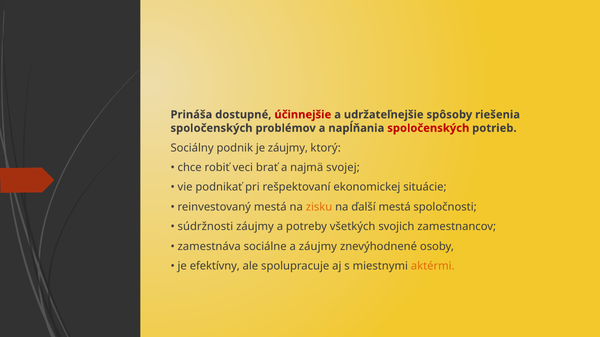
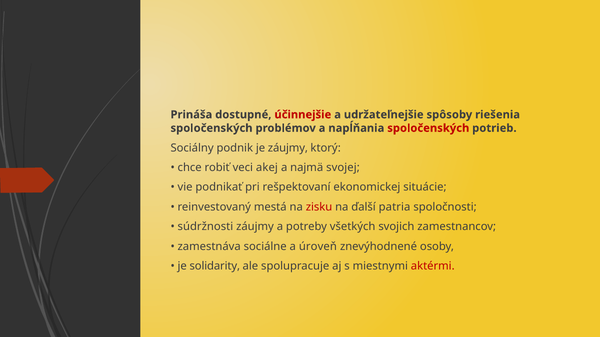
brať: brať -> akej (267, 168)
zisku colour: orange -> red (319, 207)
ďalší mestá: mestá -> patria (395, 207)
a záujmy: záujmy -> úroveň (318, 247)
efektívny: efektívny -> solidarity (215, 267)
aktérmi colour: orange -> red (433, 267)
